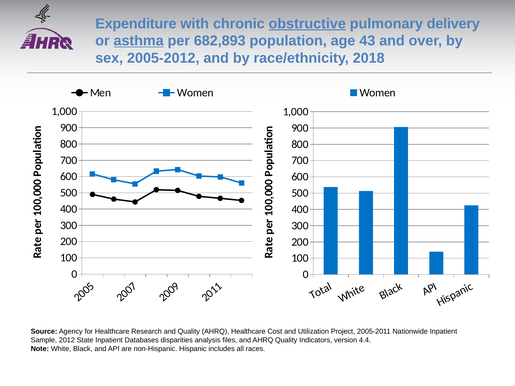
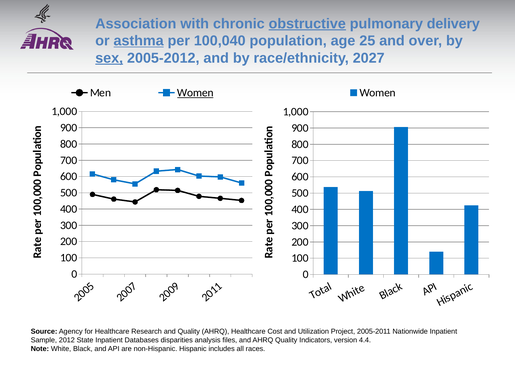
Expenditure: Expenditure -> Association (136, 24)
682,893: 682,893 -> 100,040 (220, 41)
43: 43 -> 25 (367, 41)
sex underline: none -> present (109, 58)
2018: 2018 -> 2027 (369, 58)
Women underline: none -> present (195, 93)
